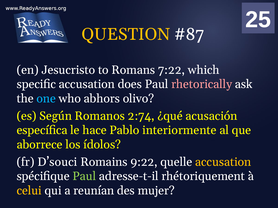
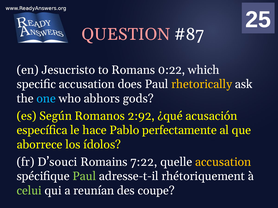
QUESTION colour: yellow -> pink (126, 34)
7:22: 7:22 -> 0:22 (172, 70)
rhetorically colour: pink -> yellow (202, 84)
olivo: olivo -> gods (138, 99)
2:74: 2:74 -> 2:92 (141, 116)
interiormente: interiormente -> perfectamente (179, 131)
9:22: 9:22 -> 7:22 (144, 162)
celui colour: yellow -> light green (29, 191)
mujer: mujer -> coupe (156, 191)
